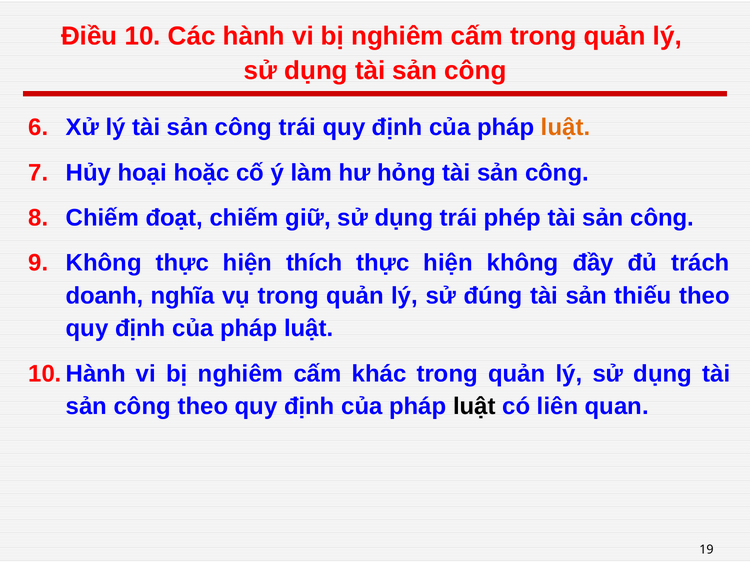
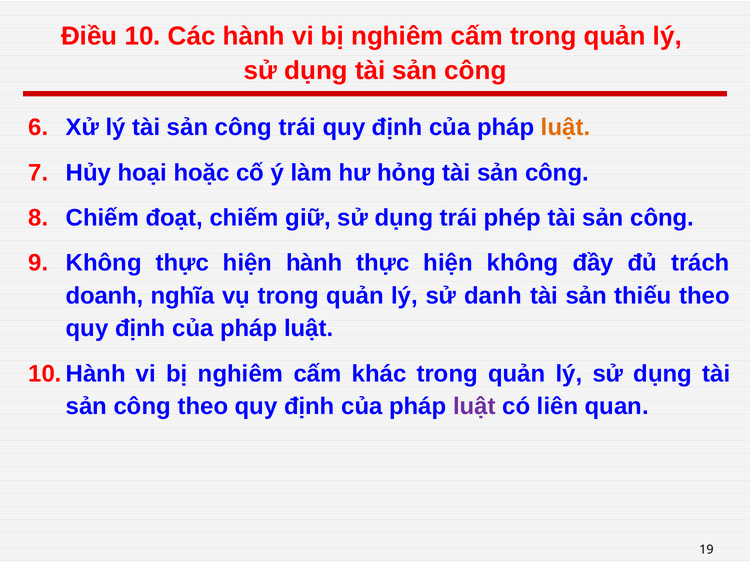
hiện thích: thích -> hành (314, 263)
đúng: đúng -> danh (493, 296)
luật colour: black -> purple (474, 407)
